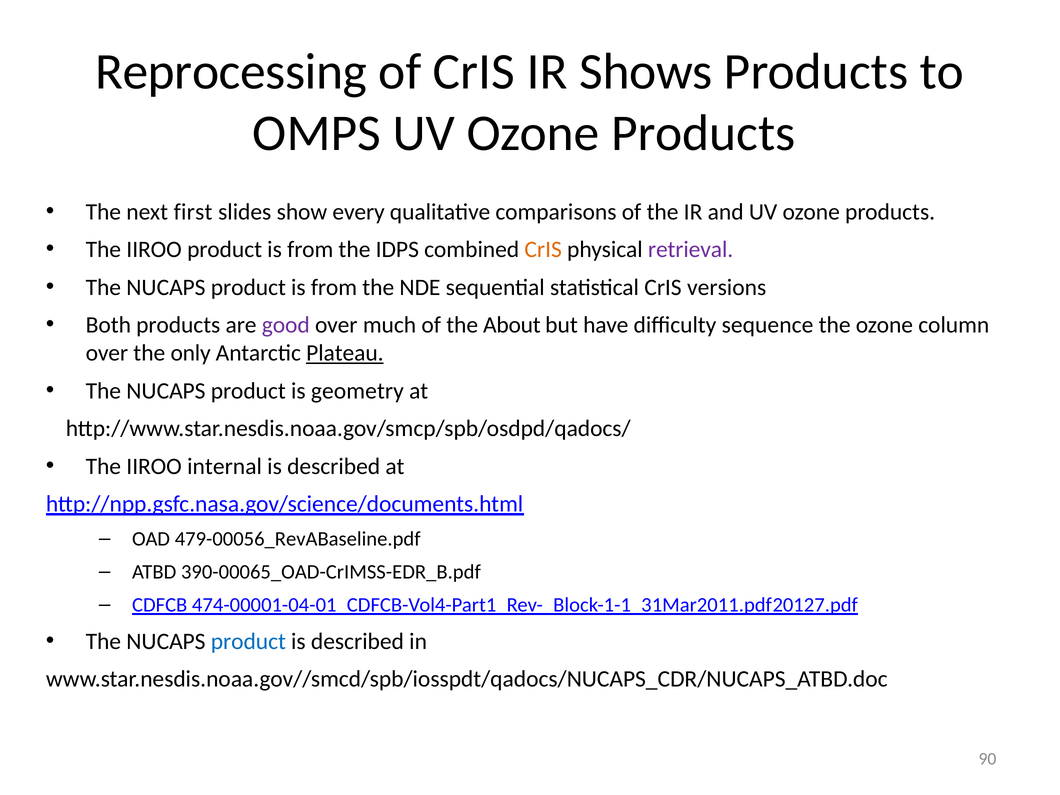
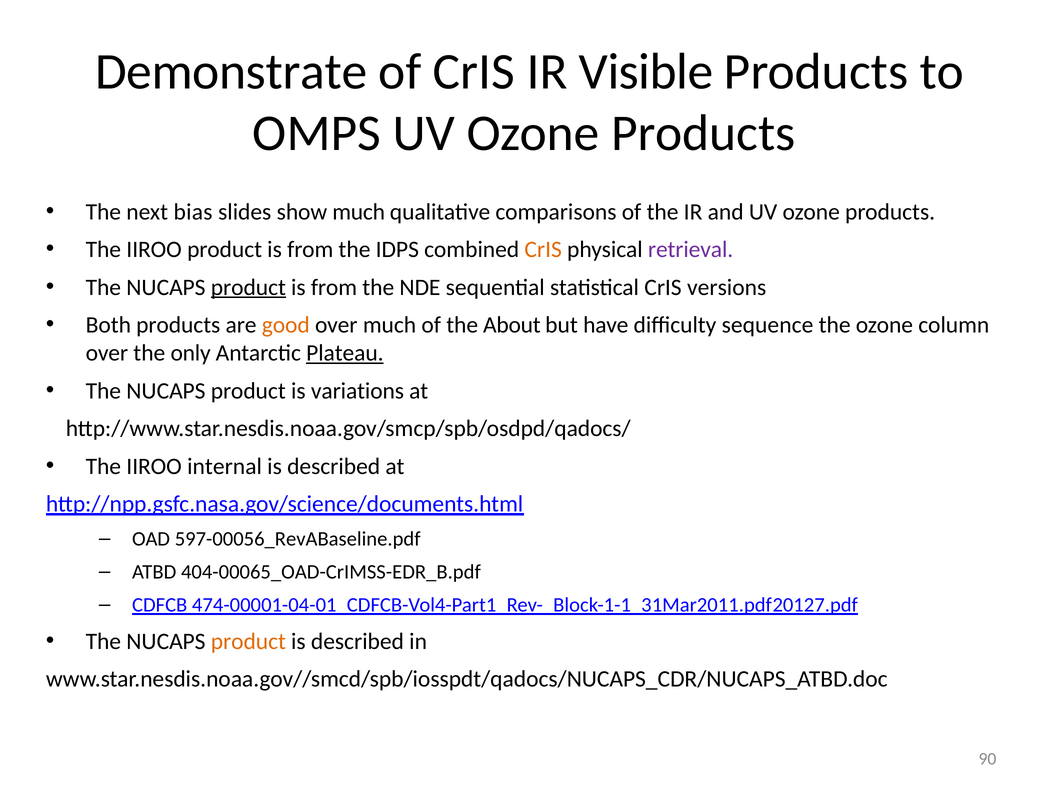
Reprocessing: Reprocessing -> Demonstrate (231, 72)
Shows: Shows -> Visible (646, 72)
first: first -> bias (193, 212)
show every: every -> much (359, 212)
product underline: none -> present (248, 287)
good colour: purple -> orange (286, 325)
geometry: geometry -> variations (357, 391)
479-00056_RevABaseline.pdf: 479-00056_RevABaseline.pdf -> 597-00056_RevABaseline.pdf (298, 539)
390-00065_OAD-CrIMSS-EDR_B.pdf: 390-00065_OAD-CrIMSS-EDR_B.pdf -> 404-00065_OAD-CrIMSS-EDR_B.pdf (331, 572)
product colour: blue -> orange (248, 642)
